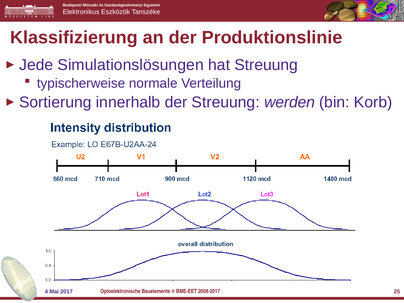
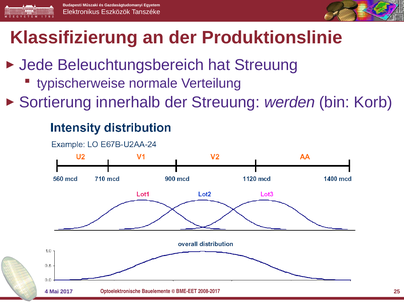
Simulationslösungen: Simulationslösungen -> Beleuchtungsbereich (131, 65)
